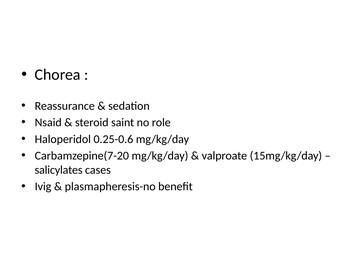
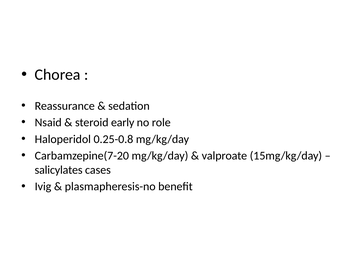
saint: saint -> early (123, 122)
0.25-0.6: 0.25-0.6 -> 0.25-0.8 (113, 139)
